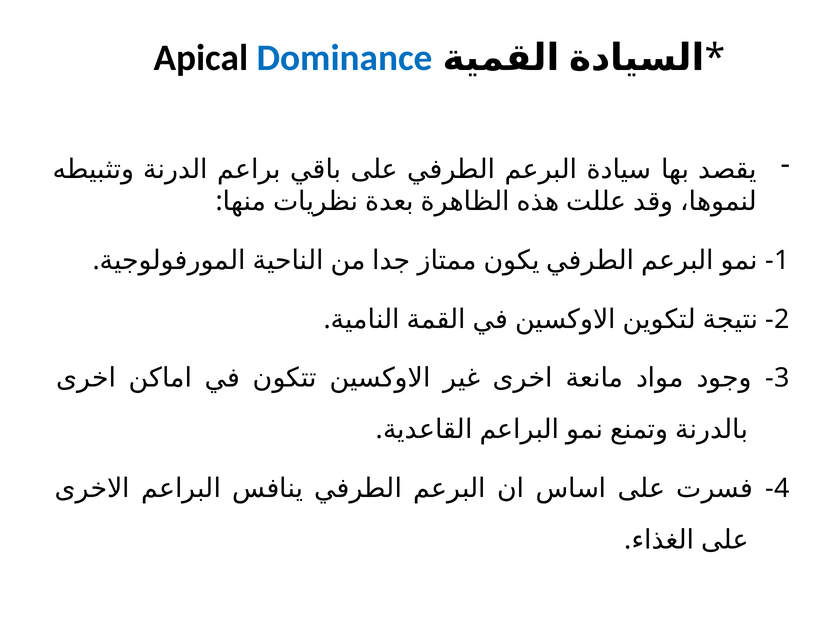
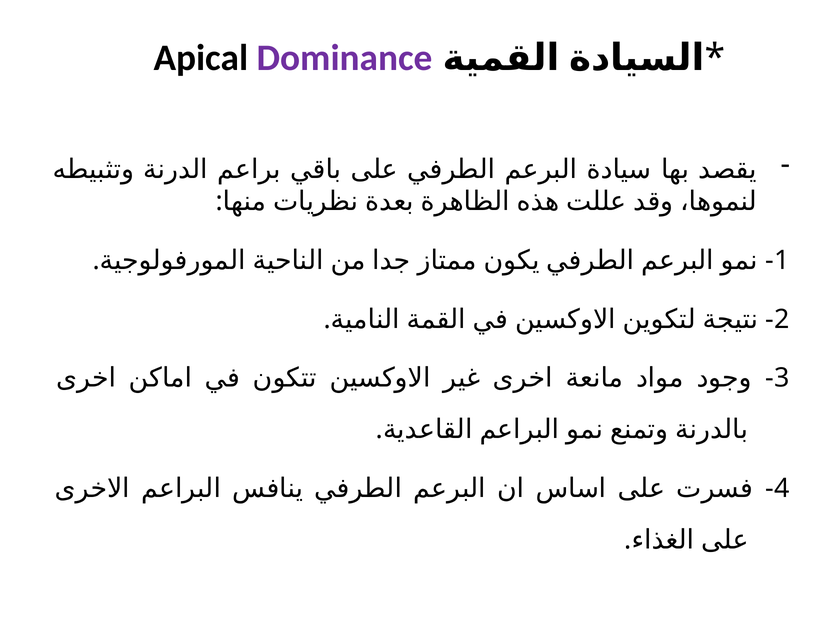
Dominance colour: blue -> purple (345, 58)
